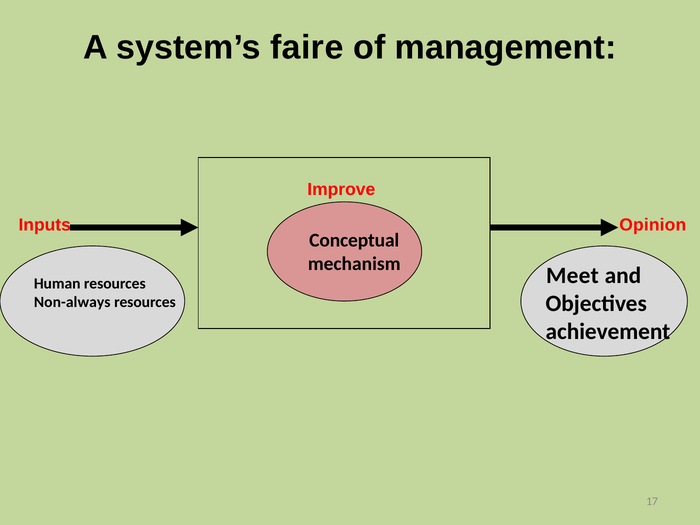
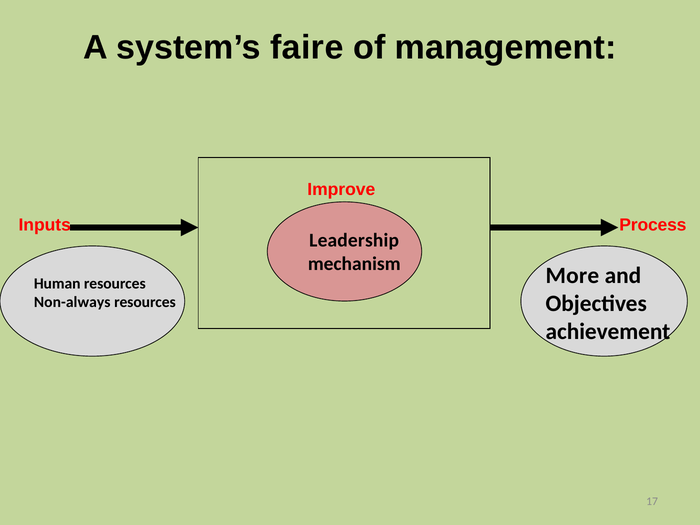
Opinion: Opinion -> Process (653, 225)
Conceptual: Conceptual -> Leadership (354, 240)
Meet: Meet -> More (572, 276)
